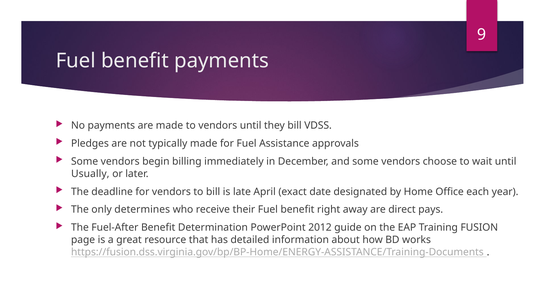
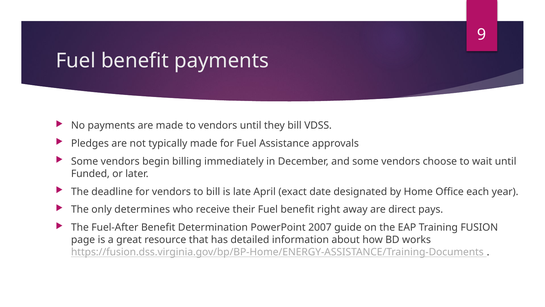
Usually: Usually -> Funded (90, 173)
2012: 2012 -> 2007 (320, 227)
